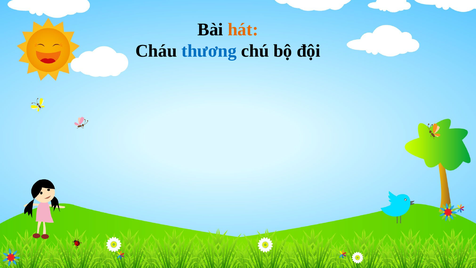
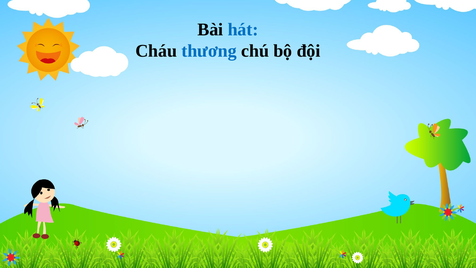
hát colour: orange -> blue (243, 29)
